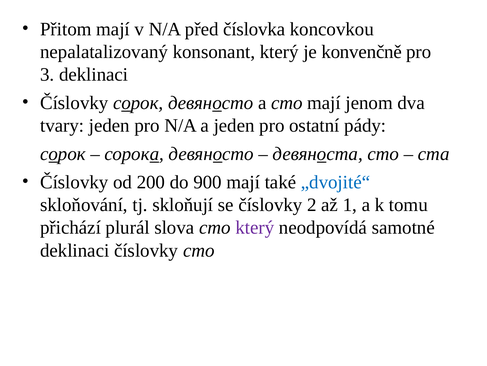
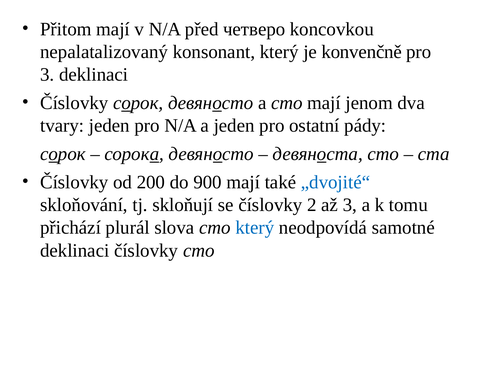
číslovka: číslovka -> четверо (254, 29)
až 1: 1 -> 3 (350, 204)
který colour: purple -> blue (255, 227)
